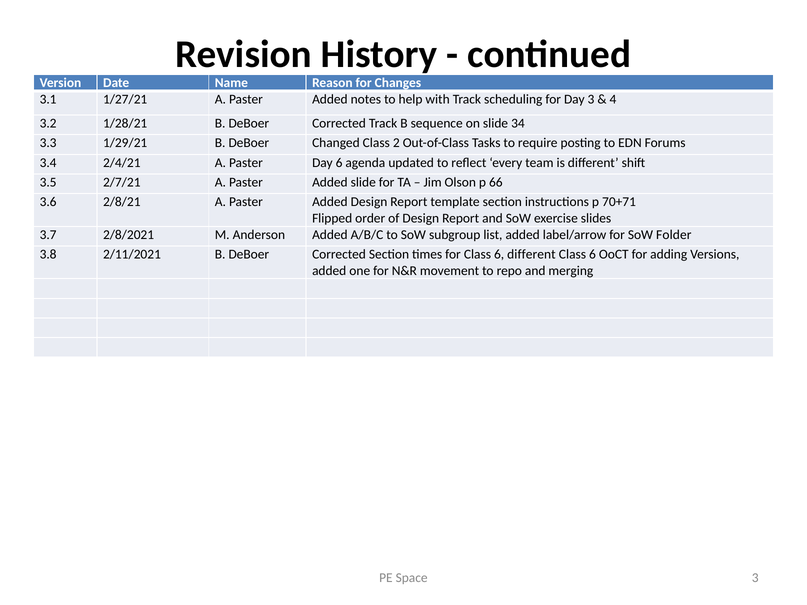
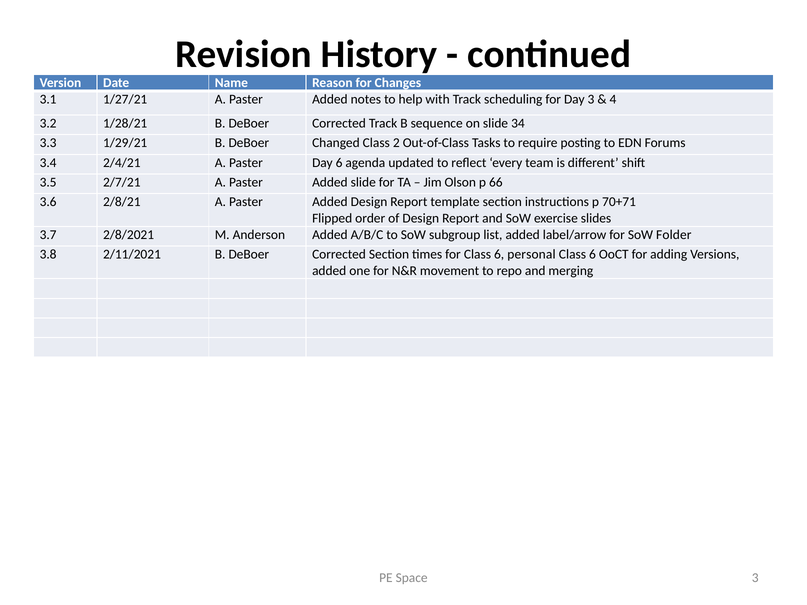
6 different: different -> personal (531, 254)
